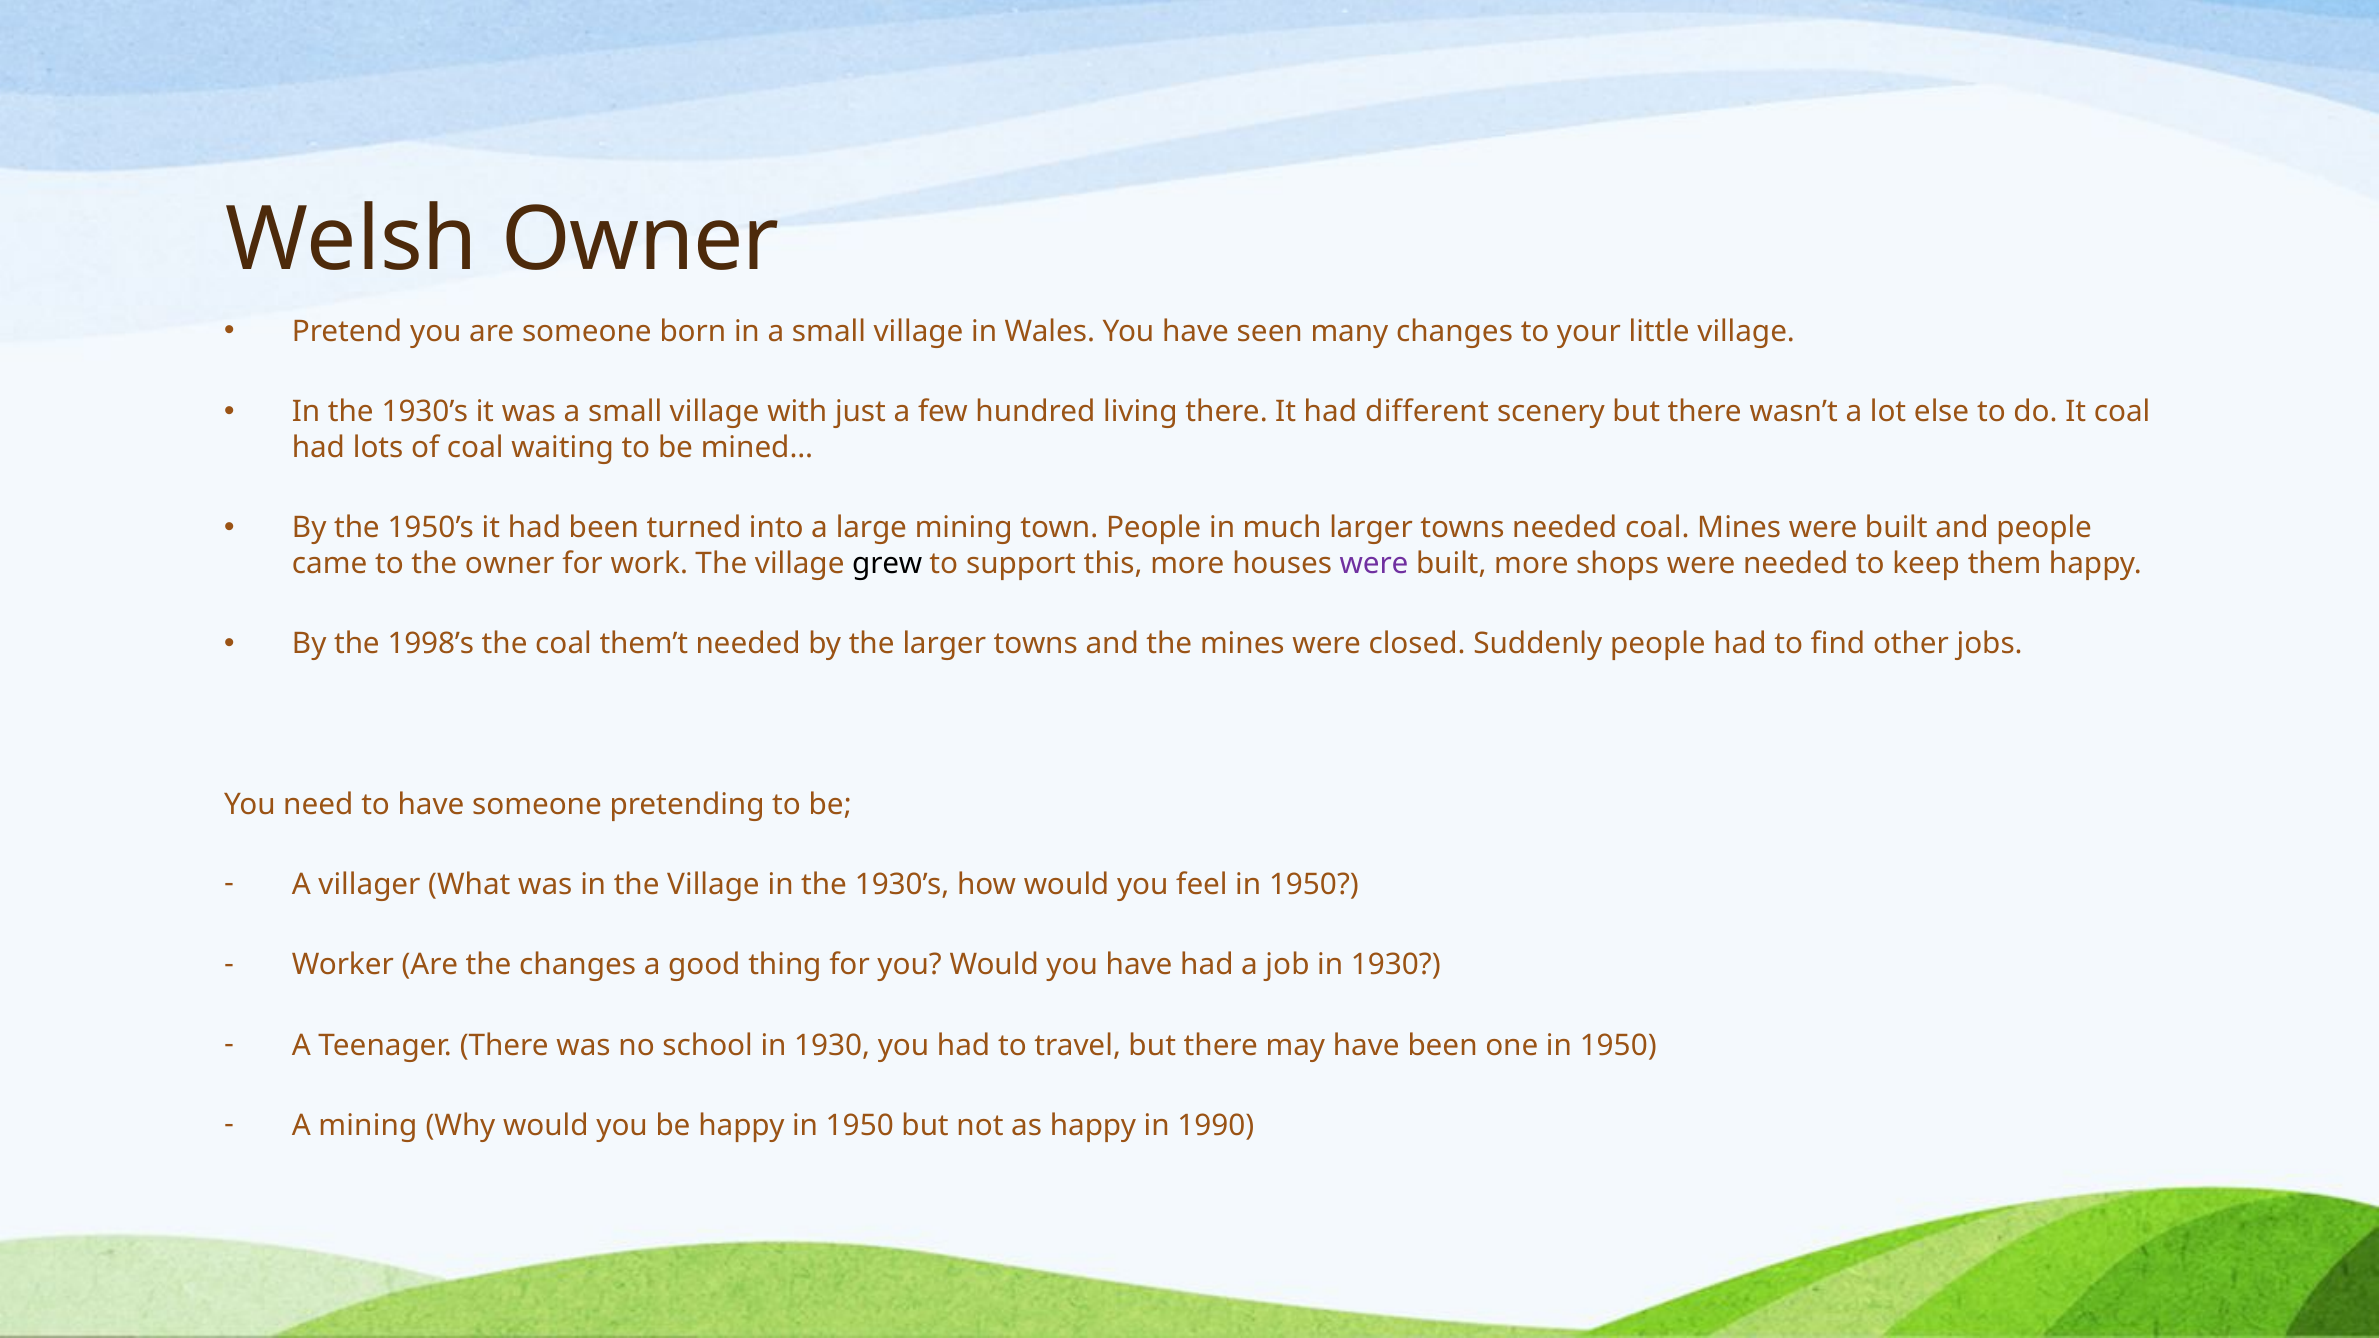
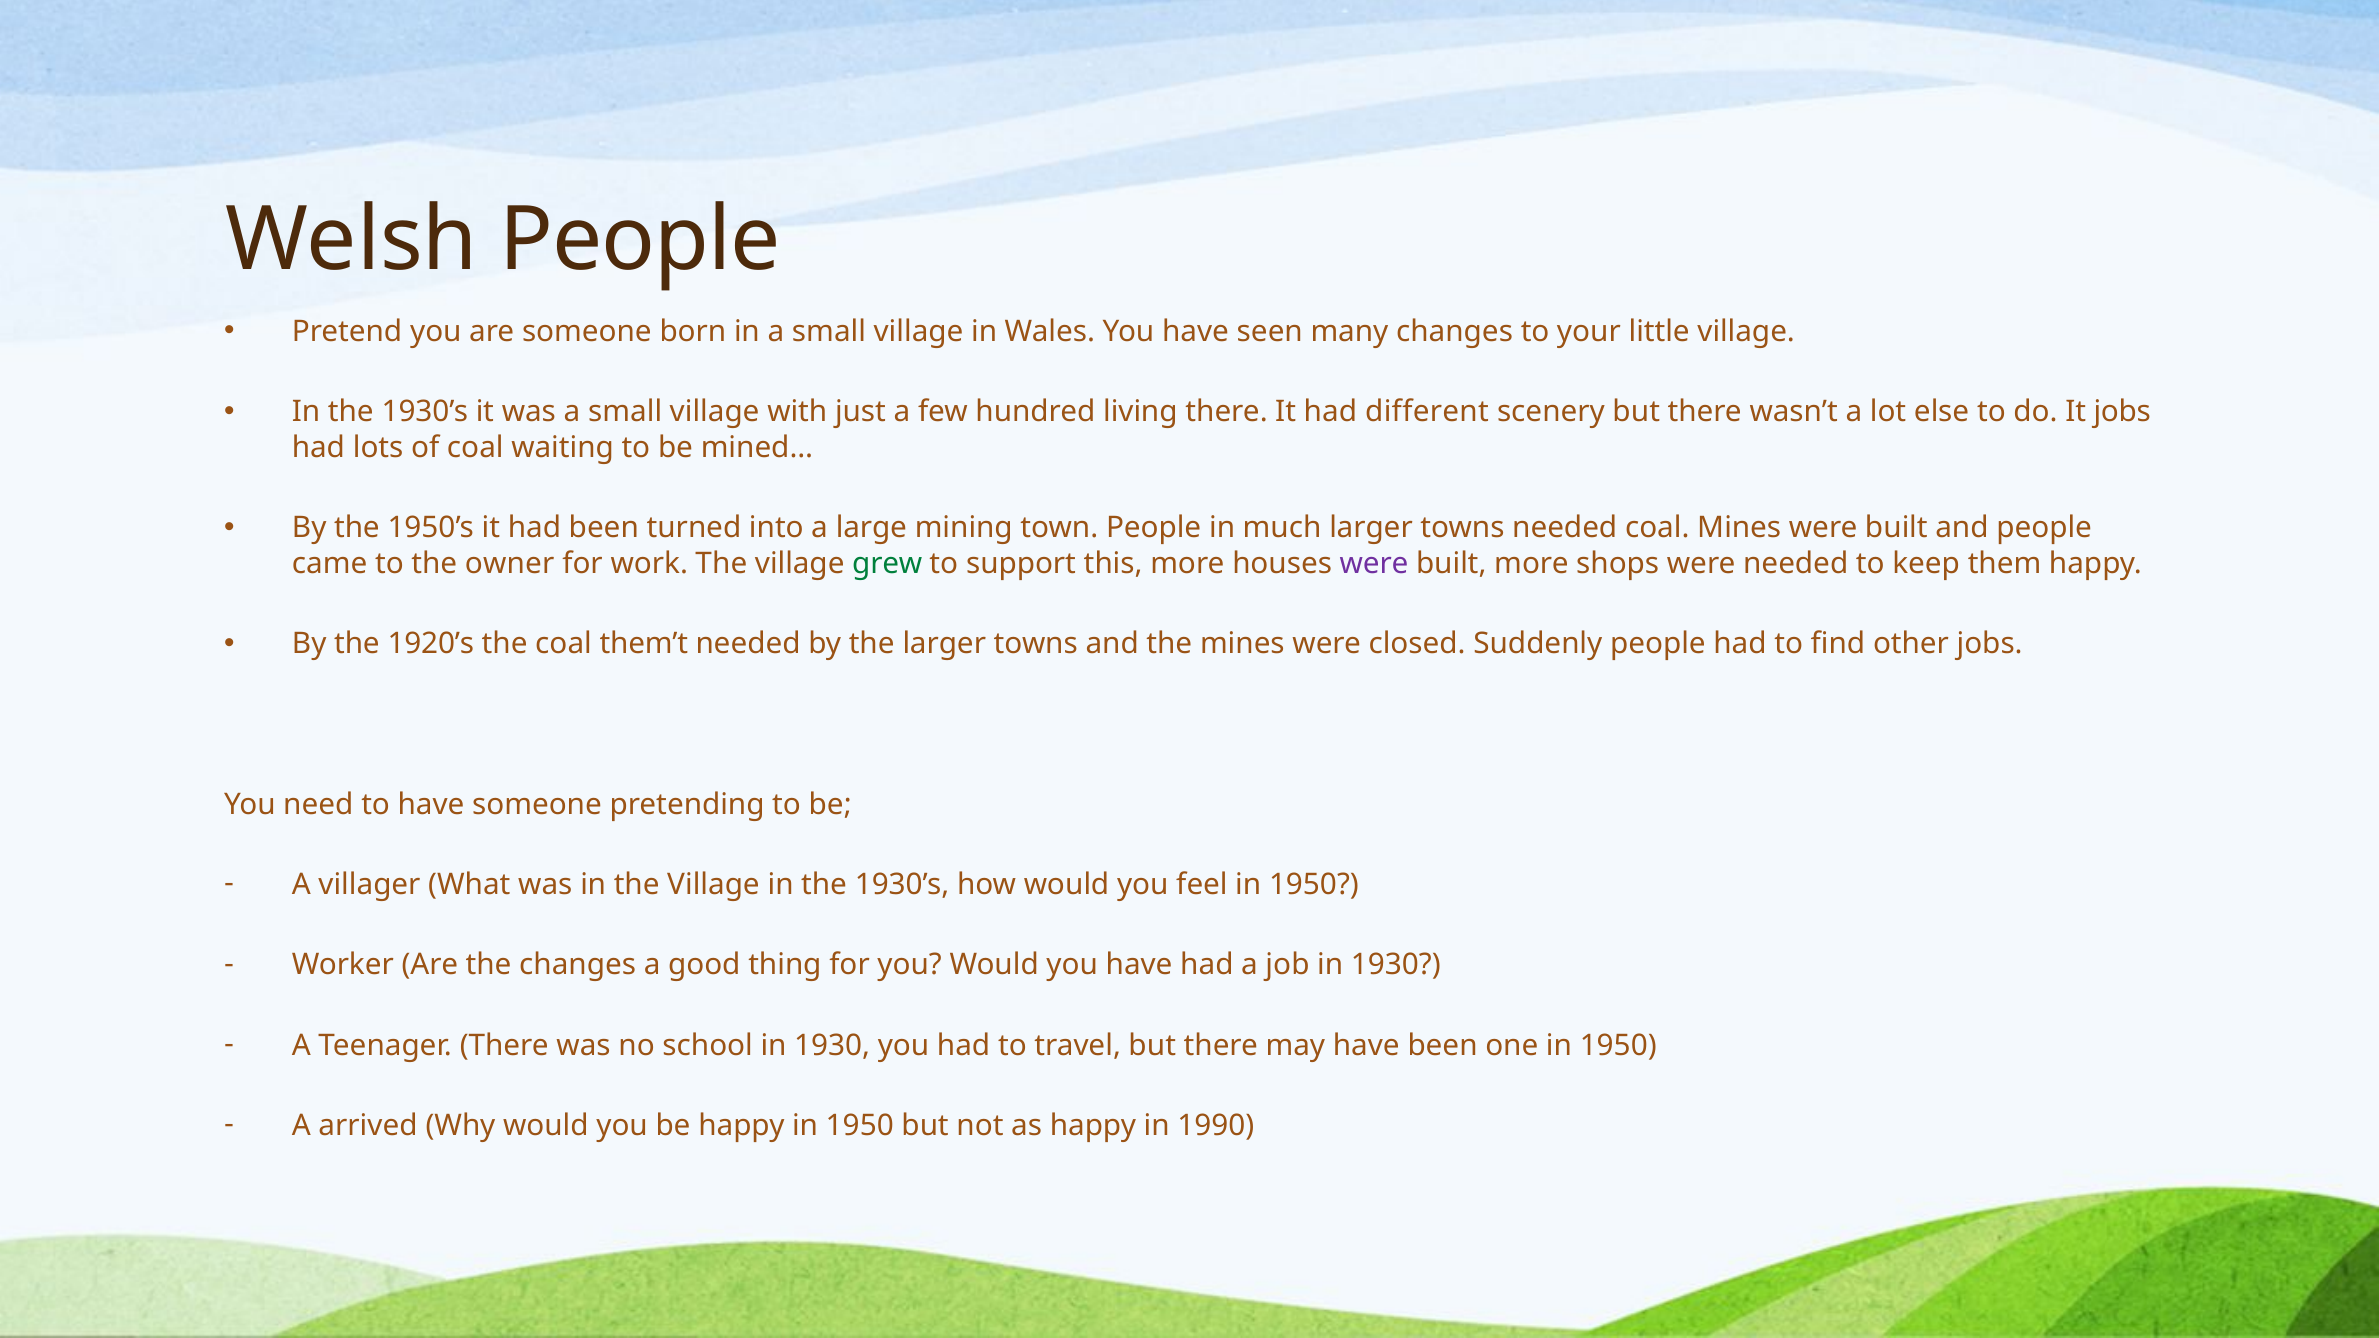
Welsh Owner: Owner -> People (640, 240)
It coal: coal -> jobs (2122, 412)
grew colour: black -> green (887, 564)
1998’s: 1998’s -> 1920’s (431, 644)
A mining: mining -> arrived (368, 1126)
